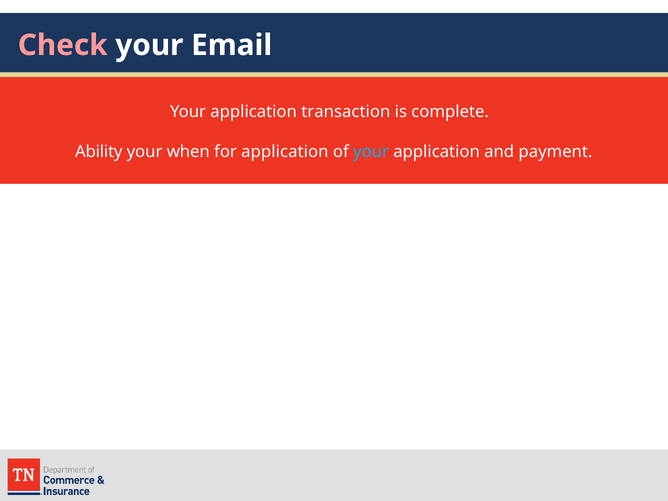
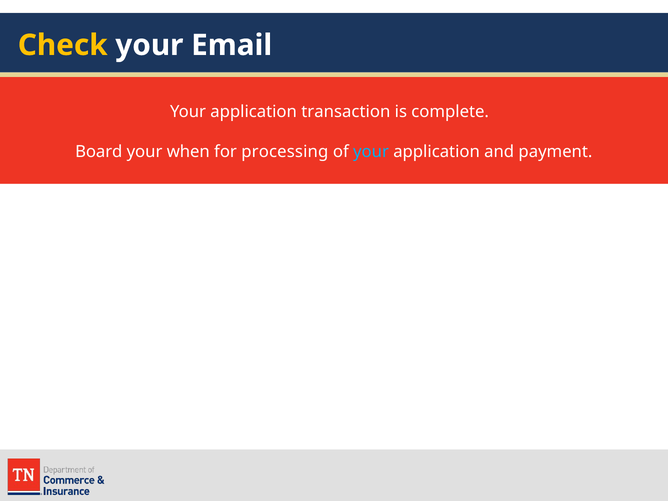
Check colour: pink -> yellow (63, 45)
Ability: Ability -> Board (99, 152)
for application: application -> processing (285, 152)
